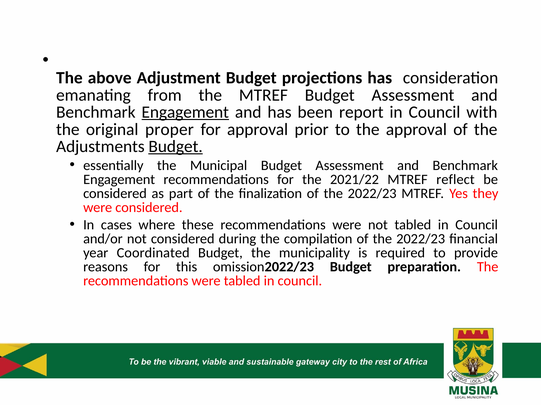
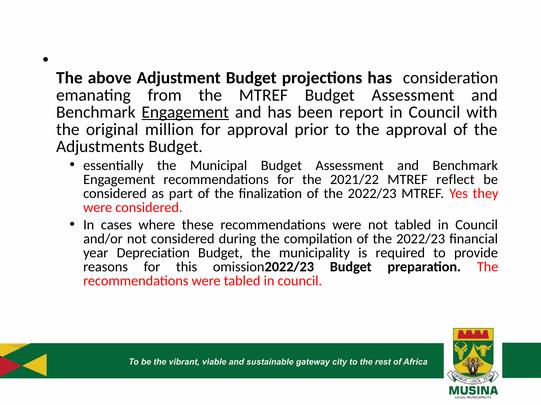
proper: proper -> million (169, 130)
Budget underline: present -> none (176, 147)
Coordinated: Coordinated -> Depreciation (153, 253)
